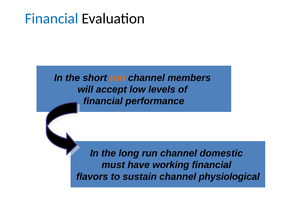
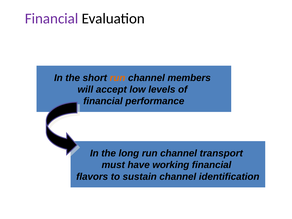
Financial colour: blue -> purple (52, 19)
domestic: domestic -> transport (221, 153)
physiological: physiological -> identification (229, 177)
